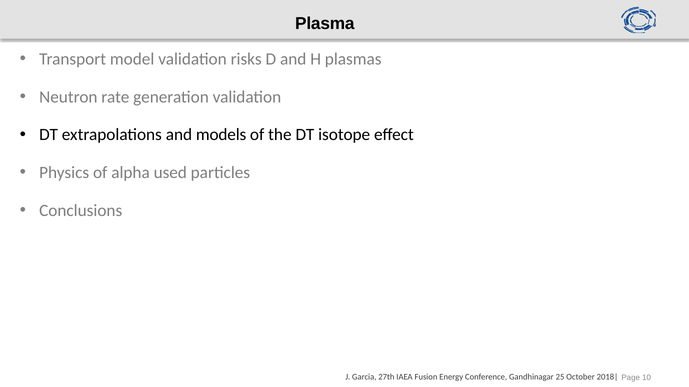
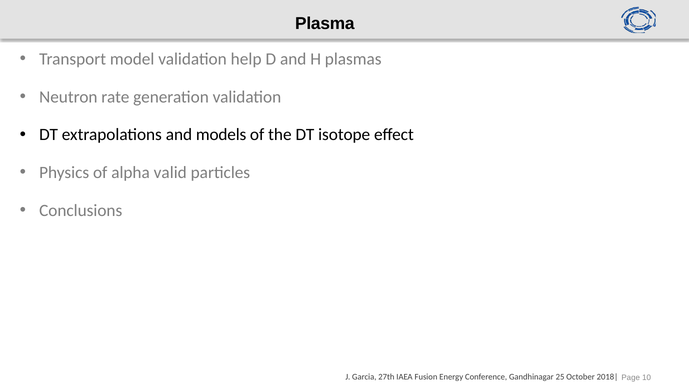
risks: risks -> help (246, 59)
used: used -> valid (170, 173)
